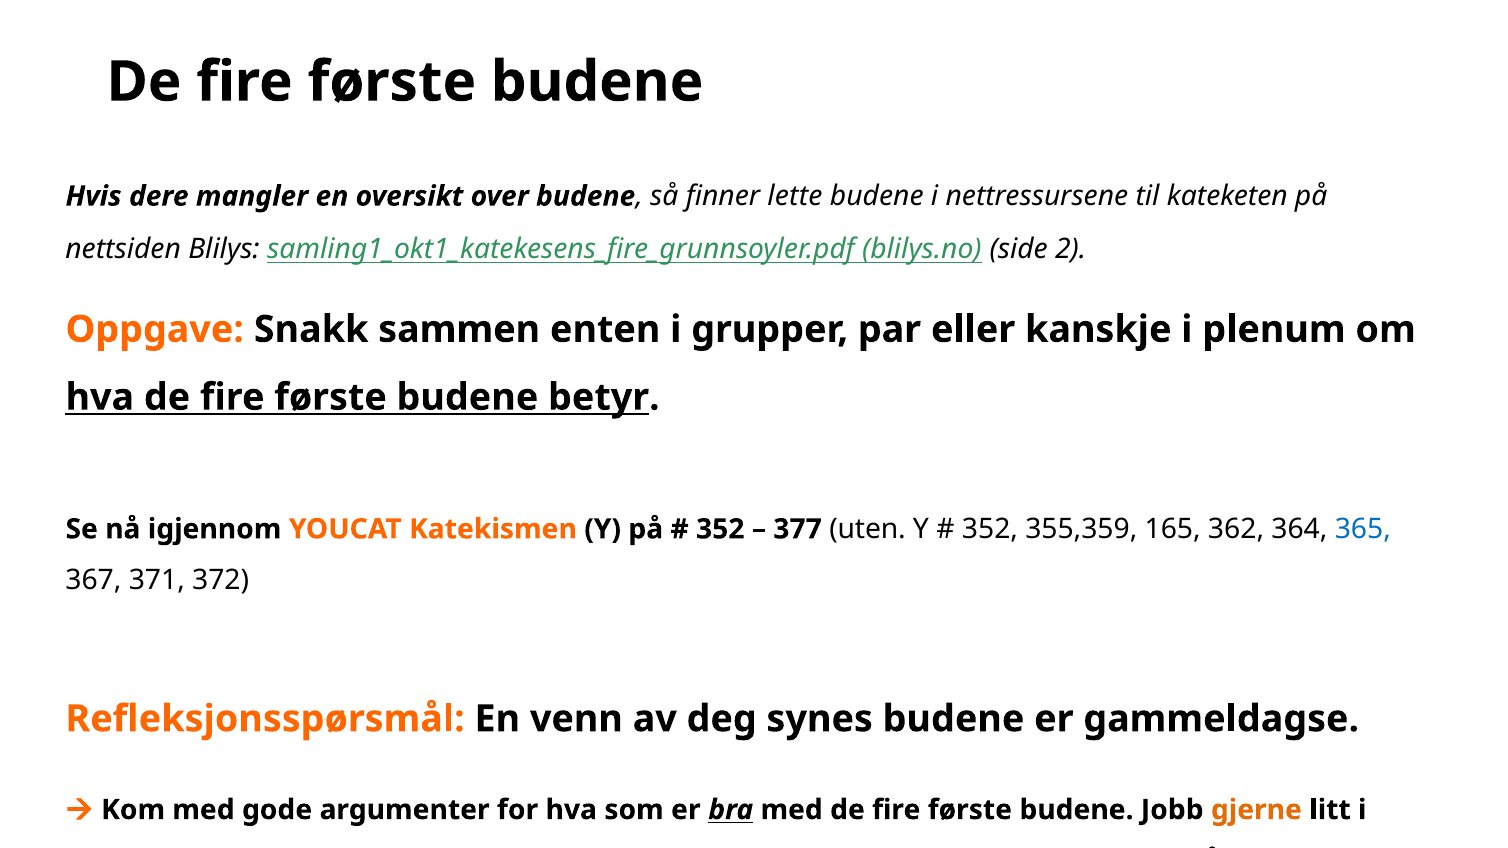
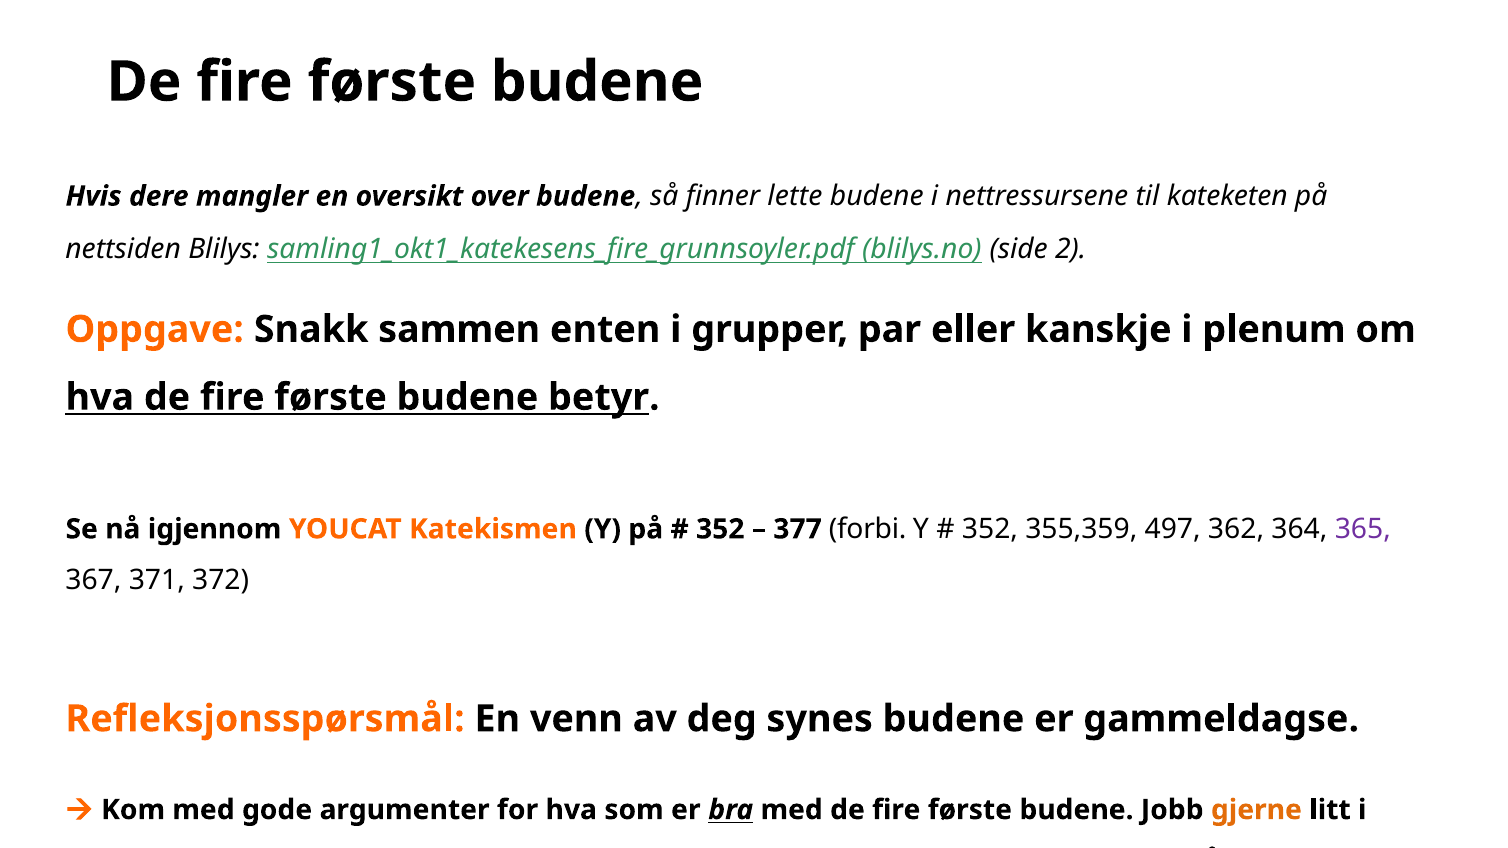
uten: uten -> forbi (868, 529)
165: 165 -> 497 (1173, 529)
365 colour: blue -> purple (1363, 529)
